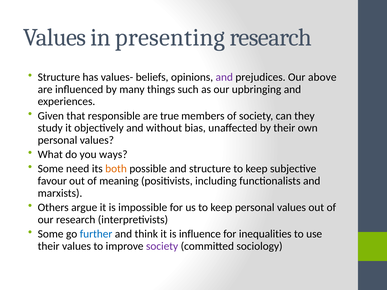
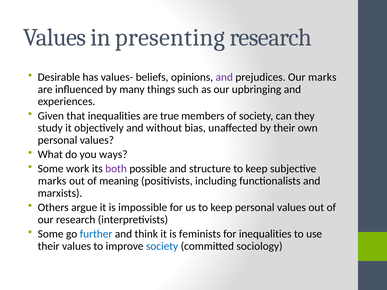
Structure: Structure -> Desirable (59, 77)
Our above: above -> marks (322, 77)
that responsible: responsible -> inequalities (114, 116)
need: need -> work (78, 169)
both colour: orange -> purple (116, 169)
favour: favour -> marks (52, 181)
influence: influence -> feminists (200, 234)
society colour: purple -> blue (162, 246)
